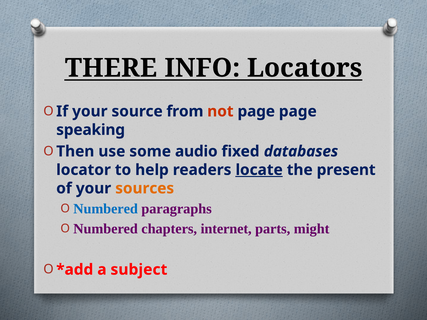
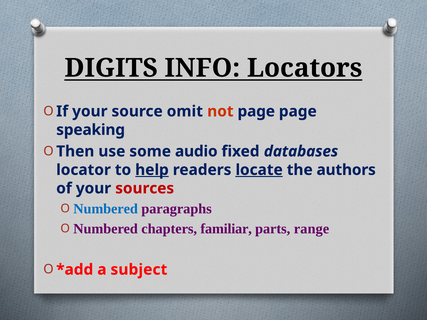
THERE: THERE -> DIGITS (111, 68)
from: from -> omit (185, 111)
help underline: none -> present (152, 170)
present: present -> authors (346, 170)
sources colour: orange -> red (145, 188)
internet: internet -> familiar (226, 229)
might: might -> range (312, 229)
